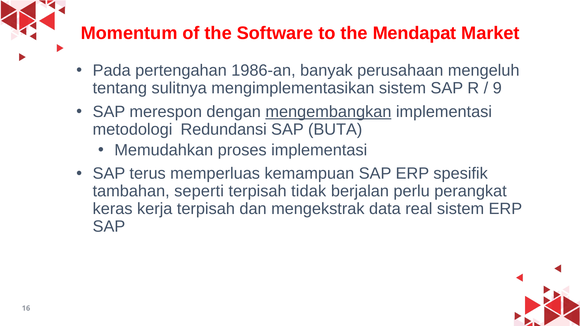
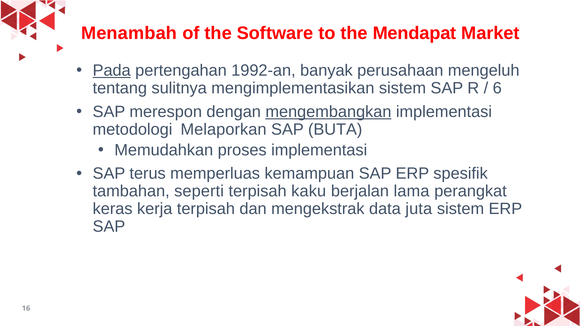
Momentum: Momentum -> Menambah (129, 33)
Pada underline: none -> present (112, 71)
1986-an: 1986-an -> 1992-an (263, 71)
9: 9 -> 6 (497, 88)
Redundansi: Redundansi -> Melaporkan (224, 129)
tidak: tidak -> kaku (309, 191)
perlu: perlu -> lama (412, 191)
real: real -> juta (419, 209)
